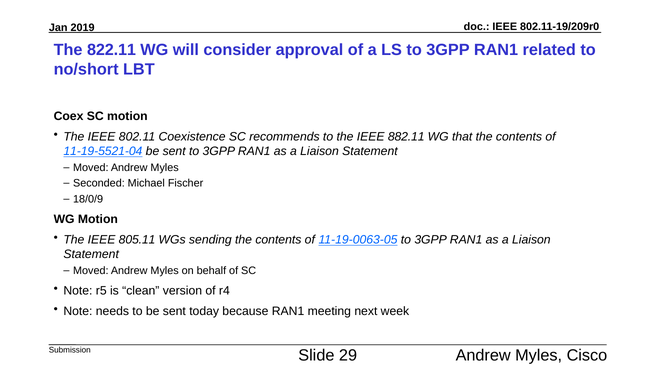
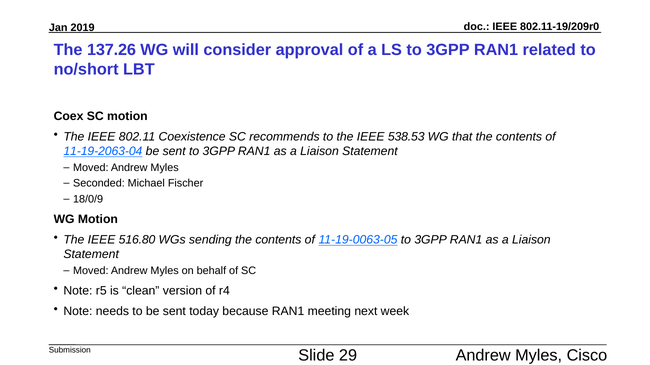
822.11: 822.11 -> 137.26 (111, 50)
882.11: 882.11 -> 538.53 (406, 137)
11-19-5521-04: 11-19-5521-04 -> 11-19-2063-04 (103, 152)
805.11: 805.11 -> 516.80 (137, 240)
